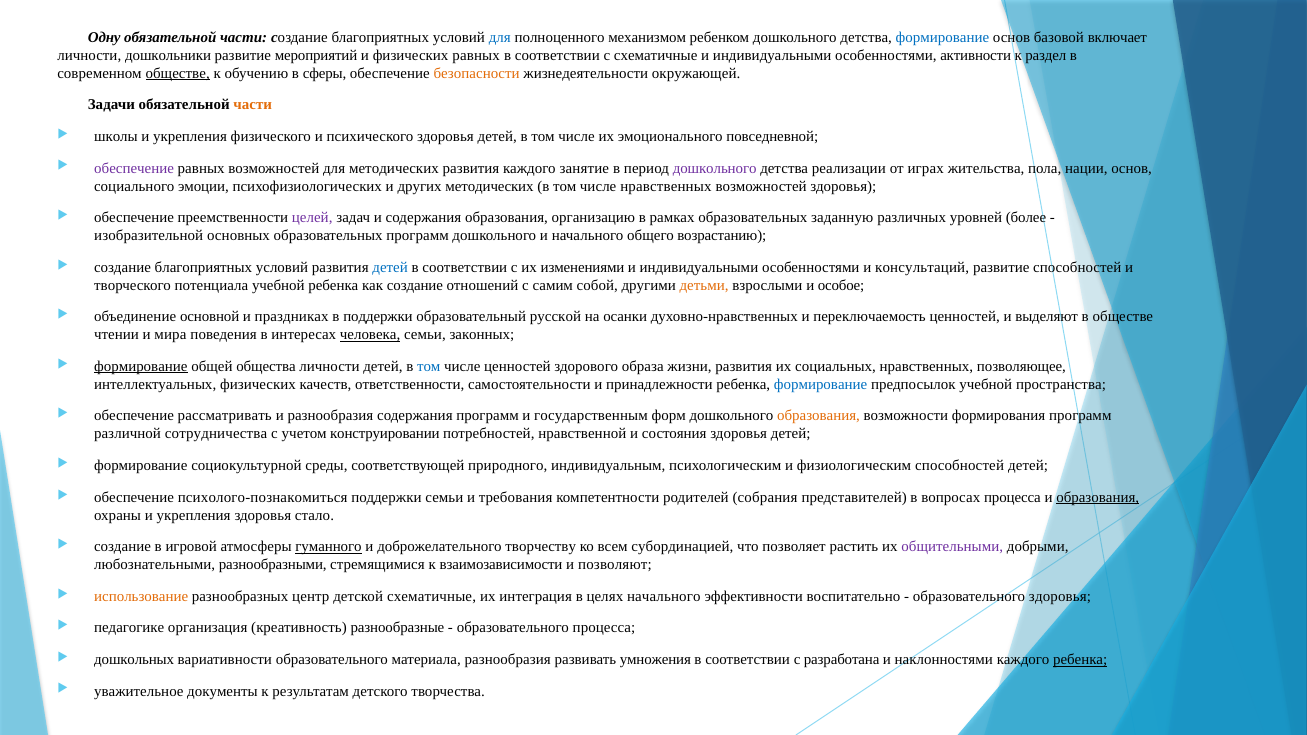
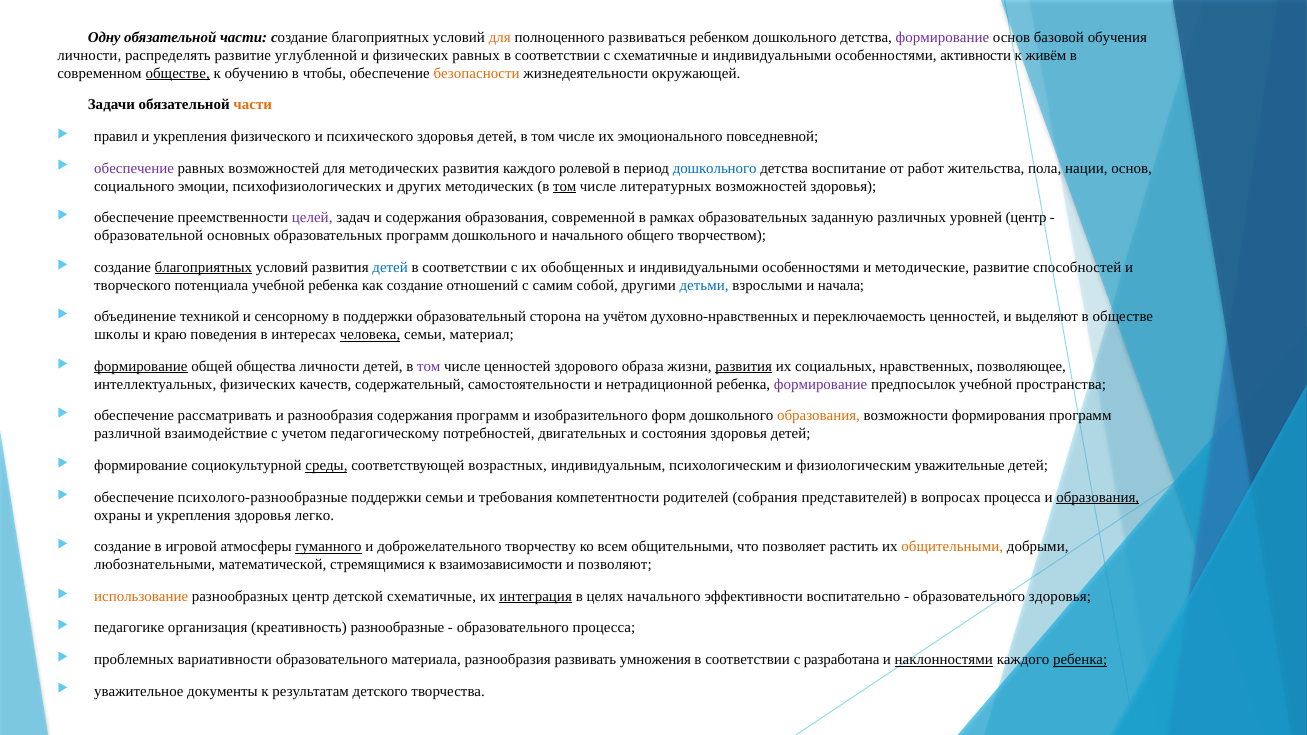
для colour: blue -> orange (500, 37)
механизмом: механизмом -> развиваться (647, 37)
формирование colour: blue -> purple (942, 37)
включает: включает -> обучения (1117, 37)
дошкольники: дошкольники -> распределять (168, 55)
мероприятий: мероприятий -> углубленной (316, 55)
раздел: раздел -> живём (1046, 55)
сферы: сферы -> чтобы (324, 73)
школы: школы -> правил (116, 137)
занятие: занятие -> ролевой (584, 168)
дошкольного colour: purple -> blue (715, 168)
реализации: реализации -> воспитание (849, 168)
играх: играх -> работ (926, 168)
том underline: none -> present (565, 186)
числе нравственных: нравственных -> литературных (666, 186)
организацию: организацию -> современной (593, 218)
уровней более: более -> центр (1026, 218)
изобразительной: изобразительной -> образовательной (149, 236)
возрастанию: возрастанию -> творчеством (722, 236)
благоприятных underline: none -> present (203, 267)
изменениями: изменениями -> обобщенных (582, 267)
консультаций: консультаций -> методические (922, 267)
детьми colour: orange -> blue (704, 285)
особое: особое -> начала (841, 285)
основной: основной -> техникой (210, 317)
праздниках: праздниках -> сенсорному (292, 317)
русской: русской -> сторона (555, 317)
осанки: осанки -> учётом (625, 317)
чтении: чтении -> школы (116, 335)
мира: мира -> краю (171, 335)
законных: законных -> материал (482, 335)
том colour: blue -> purple (429, 367)
развития underline: none -> present (744, 367)
ответственности: ответственности -> содержательный (410, 384)
принадлежности: принадлежности -> нетрадиционной (659, 384)
формирование colour: blue -> purple (821, 384)
государственным: государственным -> изобразительного (591, 416)
сотрудничества: сотрудничества -> взаимодействие (216, 434)
конструировании: конструировании -> педагогическому (385, 434)
нравственной: нравственной -> двигательных (582, 434)
среды underline: none -> present (326, 466)
природного: природного -> возрастных (508, 466)
физиологическим способностей: способностей -> уважительные (960, 466)
психолого-познакомиться: психолого-познакомиться -> психолого-разнообразные (263, 497)
стало: стало -> легко (314, 515)
всем субординацией: субординацией -> общительными (682, 547)
общительными colour: purple -> orange (952, 547)
разнообразными: разнообразными -> математической (273, 565)
интеграция underline: none -> present (536, 596)
дошкольных: дошкольных -> проблемных (134, 660)
наклонностями underline: none -> present (944, 660)
